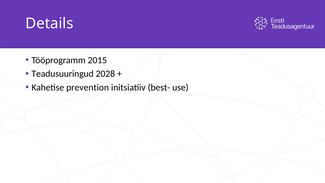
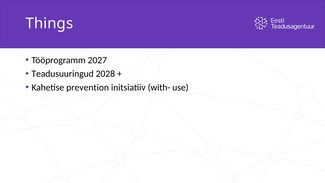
Details: Details -> Things (49, 23)
2015: 2015 -> 2027 (97, 60)
best-: best- -> with- (159, 87)
